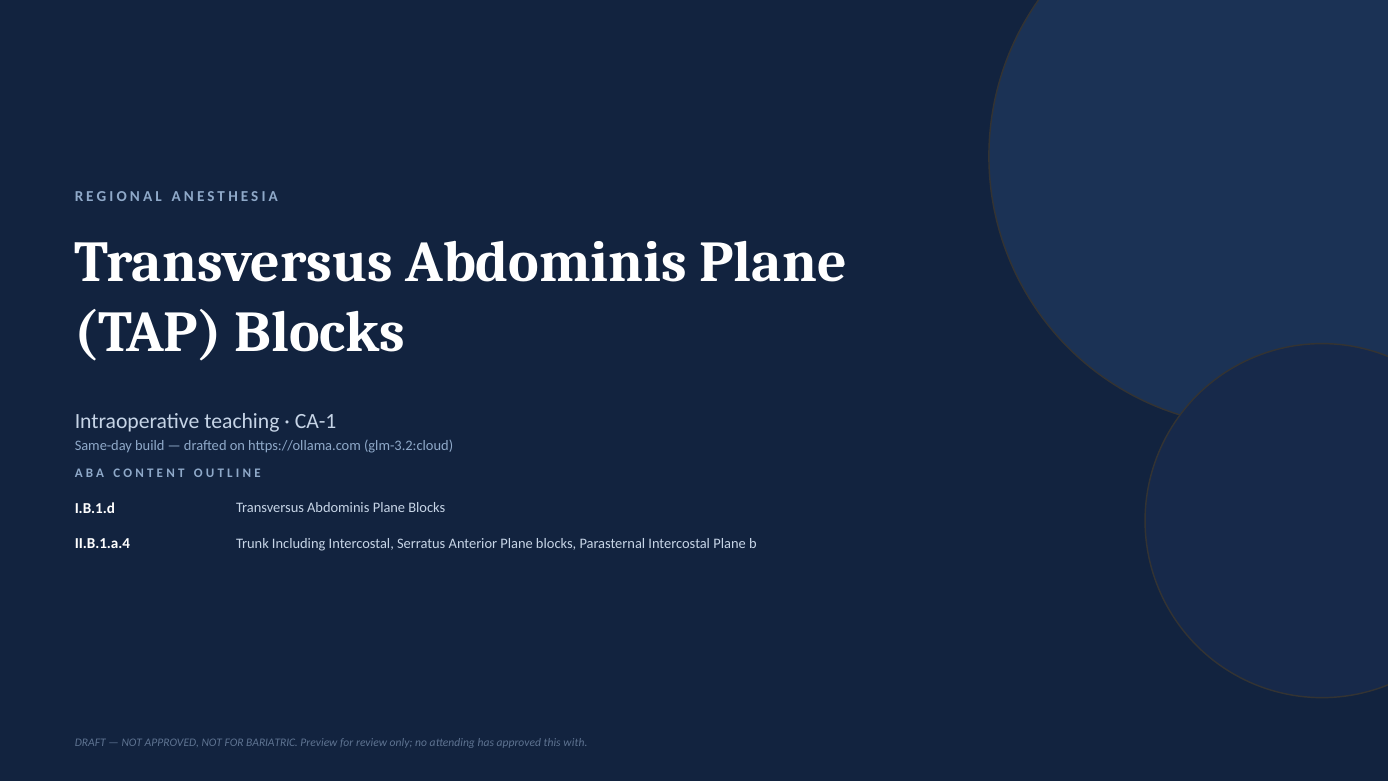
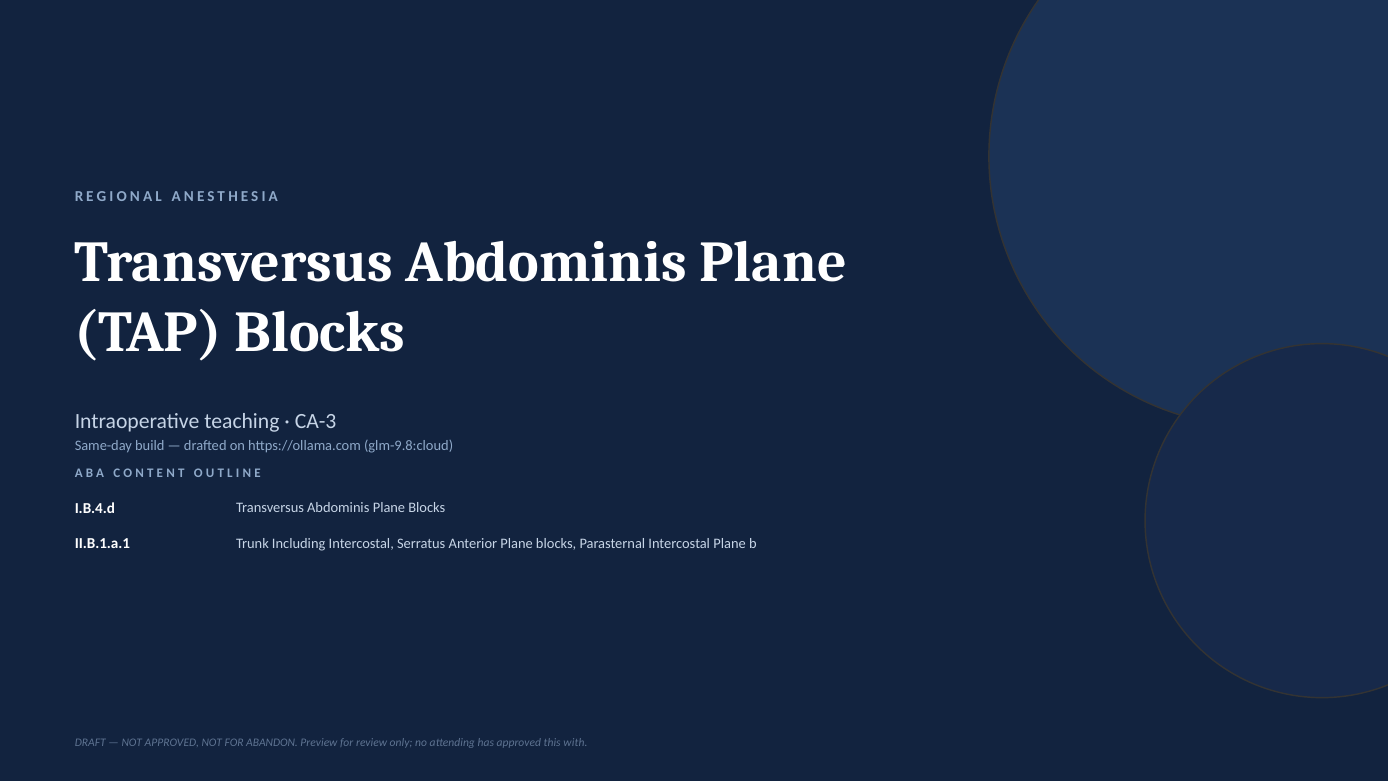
CA-1: CA-1 -> CA-3 (316, 421)
glm-3.2:cloud: glm-3.2:cloud -> glm-9.8:cloud (409, 445)
I.B.1.d: I.B.1.d -> I.B.4.d (95, 508)
II.B.1.a.4: II.B.1.a.4 -> II.B.1.a.1 (102, 543)
BARIATRIC: BARIATRIC -> ABANDON (272, 743)
